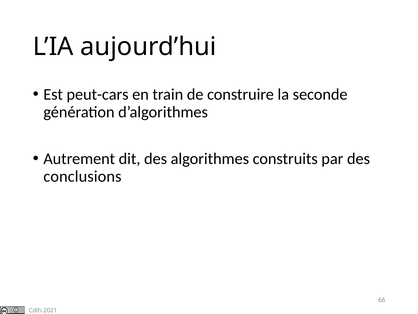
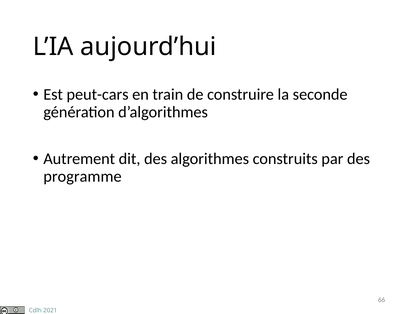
conclusions: conclusions -> programme (82, 176)
